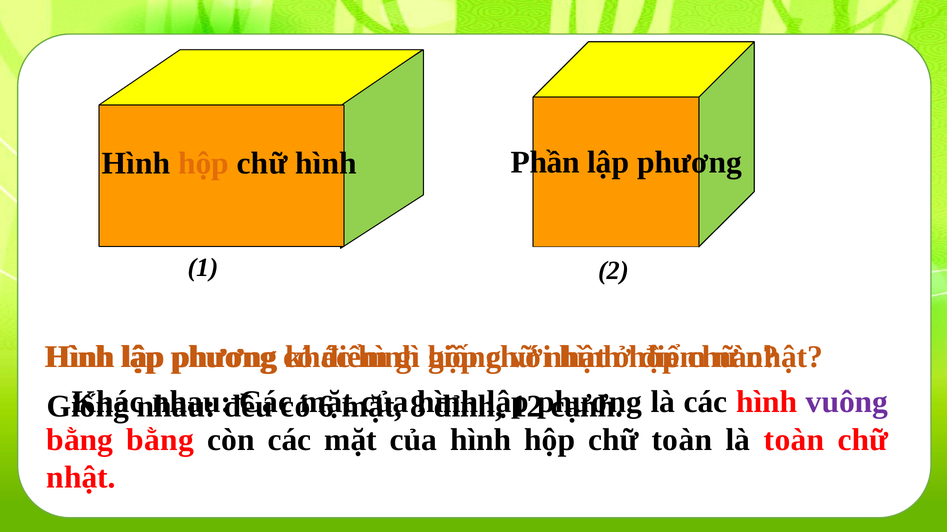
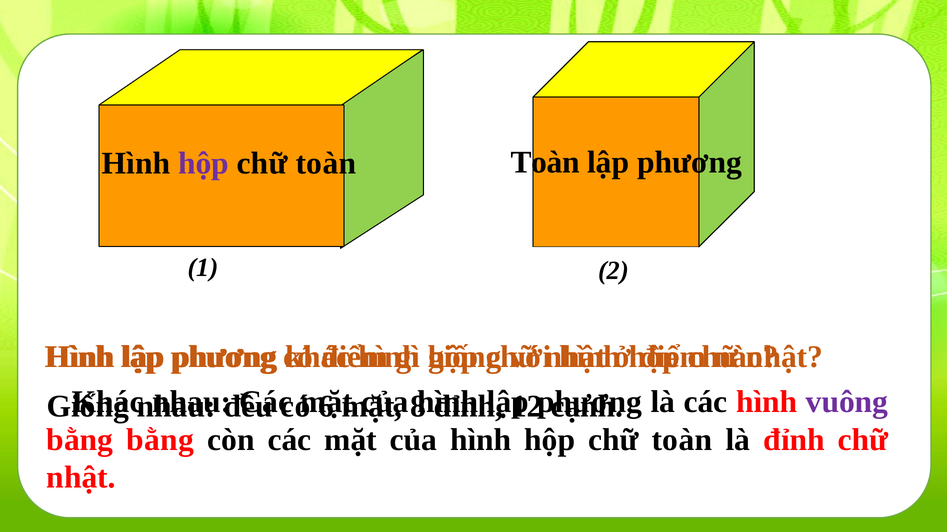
Phần: Phần -> Toàn (545, 162)
hộp colour: orange -> purple (204, 163)
hình: hình -> toàn (326, 163)
là toàn: toàn -> đỉnh (794, 440)
